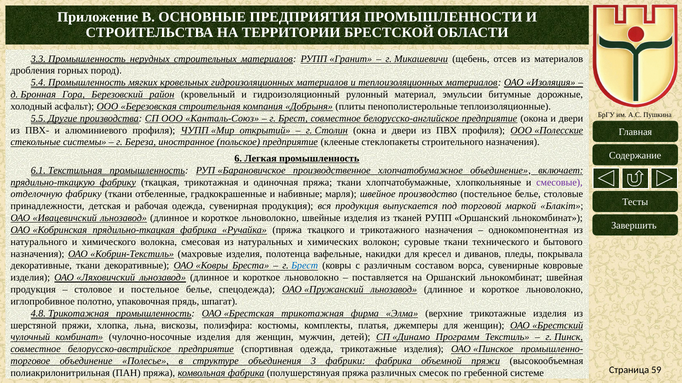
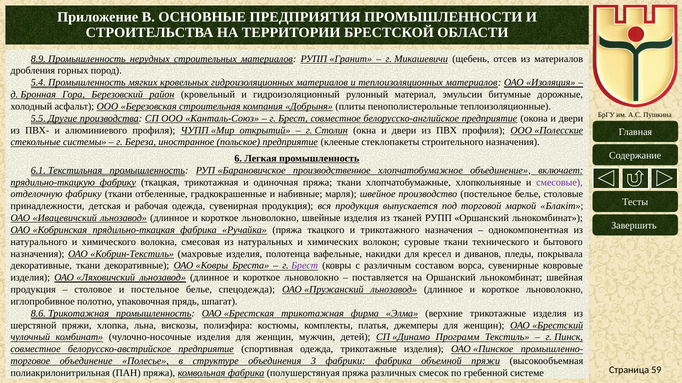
3.3: 3.3 -> 8.9 (38, 59)
Брест colour: blue -> purple (305, 266)
4.8: 4.8 -> 8.6 (38, 314)
